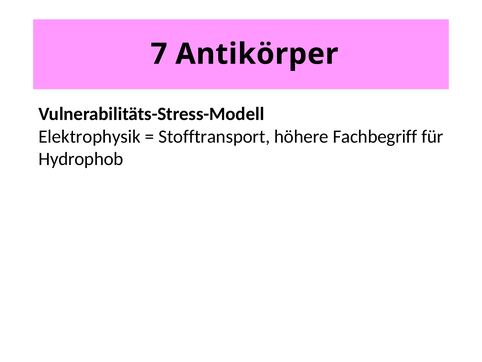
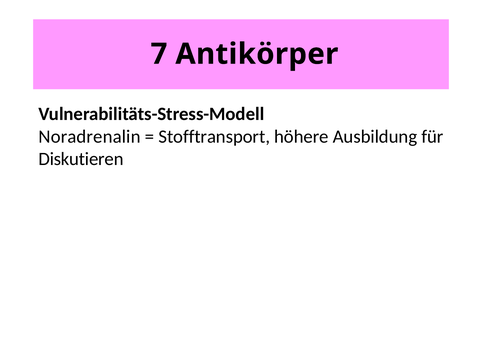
Elektrophysik: Elektrophysik -> Noradrenalin (90, 136)
Fachbegriff: Fachbegriff -> Ausbildung (375, 136)
Hydrophob: Hydrophob -> Diskutieren (81, 159)
